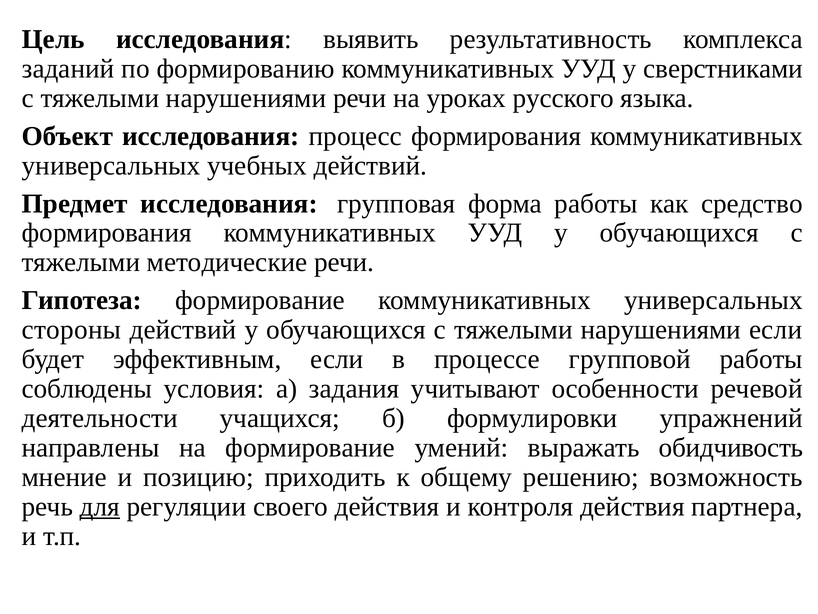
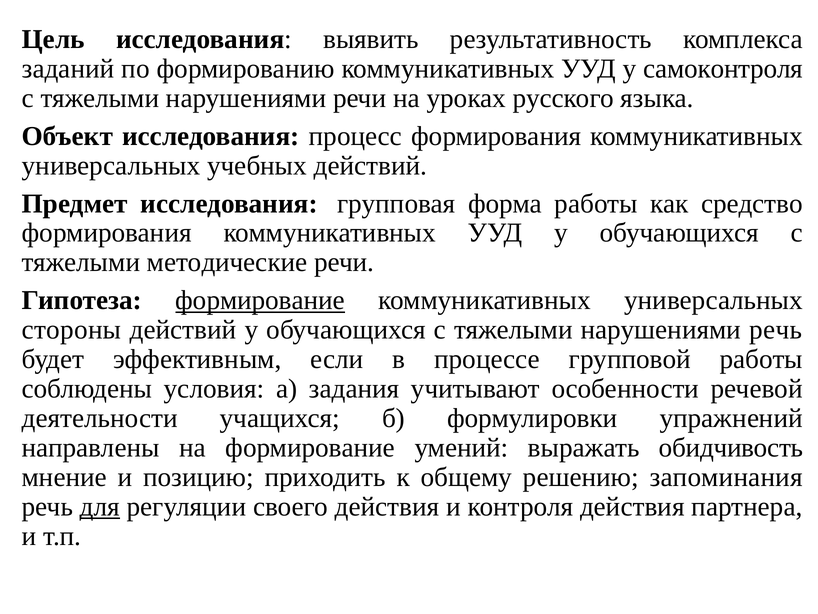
сверстниками: сверстниками -> самоконтроля (723, 69)
формирование underline: none -> present (260, 300)
нарушениями если: если -> речь (776, 330)
возможность: возможность -> запоминания (726, 477)
